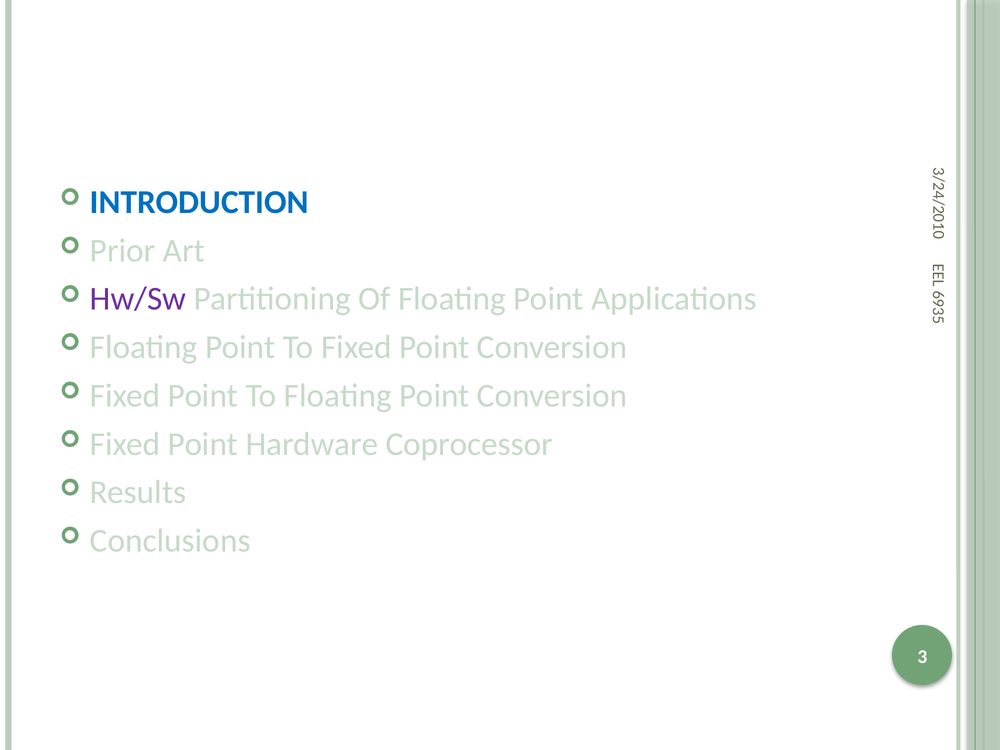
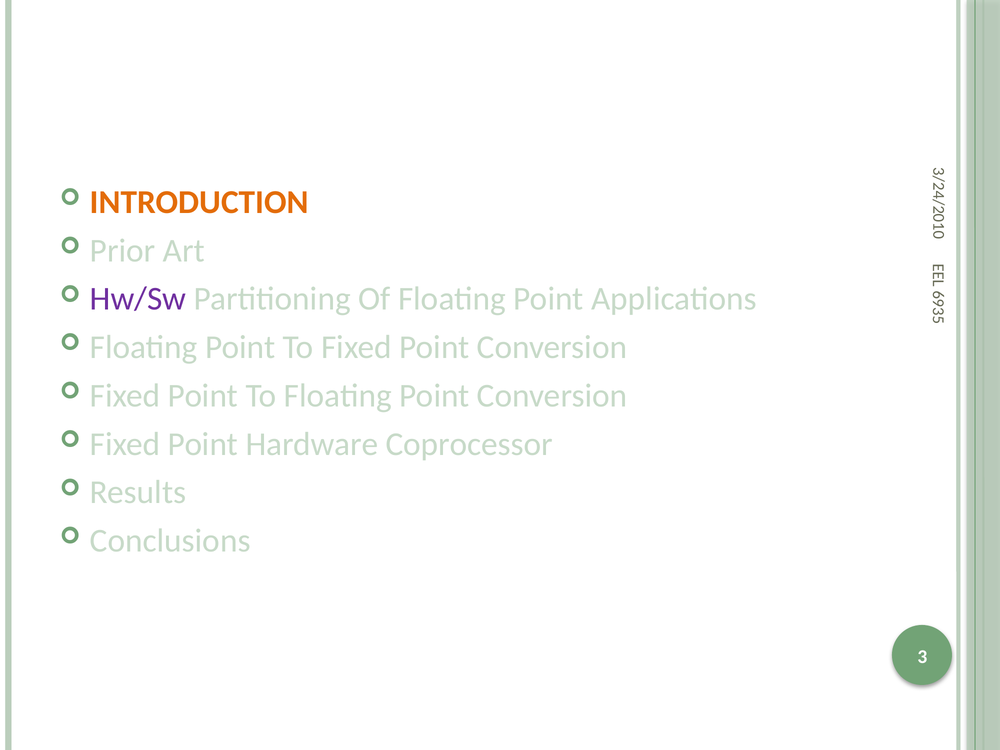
INTRODUCTION colour: blue -> orange (199, 202)
